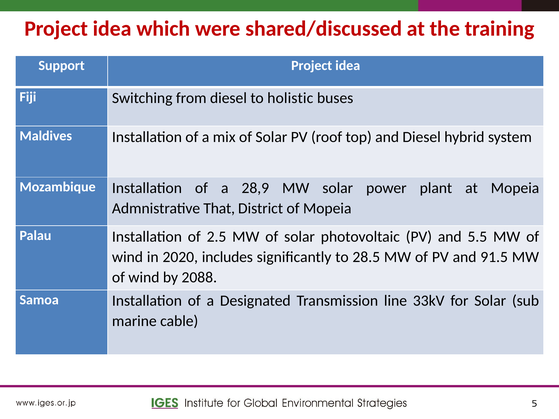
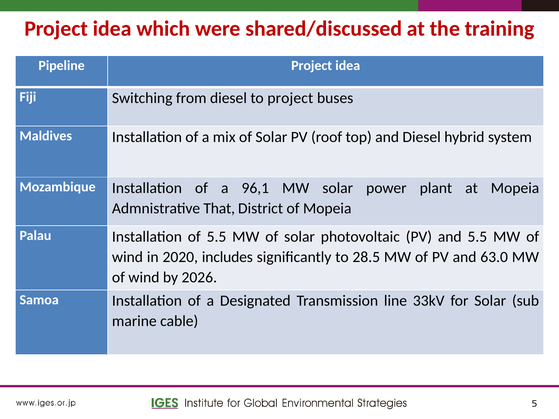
Support: Support -> Pipeline (62, 65)
to holistic: holistic -> project (290, 98)
28,9: 28,9 -> 96,1 (255, 188)
of 2.5: 2.5 -> 5.5 (217, 237)
91.5: 91.5 -> 63.0 (494, 257)
2088: 2088 -> 2026 (199, 278)
